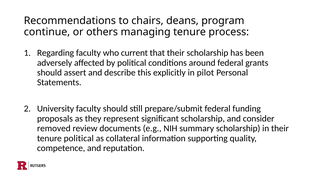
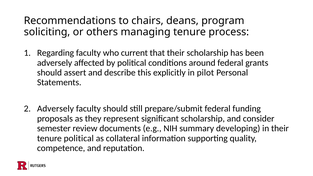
continue: continue -> soliciting (47, 32)
University: University -> Adversely (55, 109)
removed: removed -> semester (54, 128)
summary scholarship: scholarship -> developing (238, 128)
